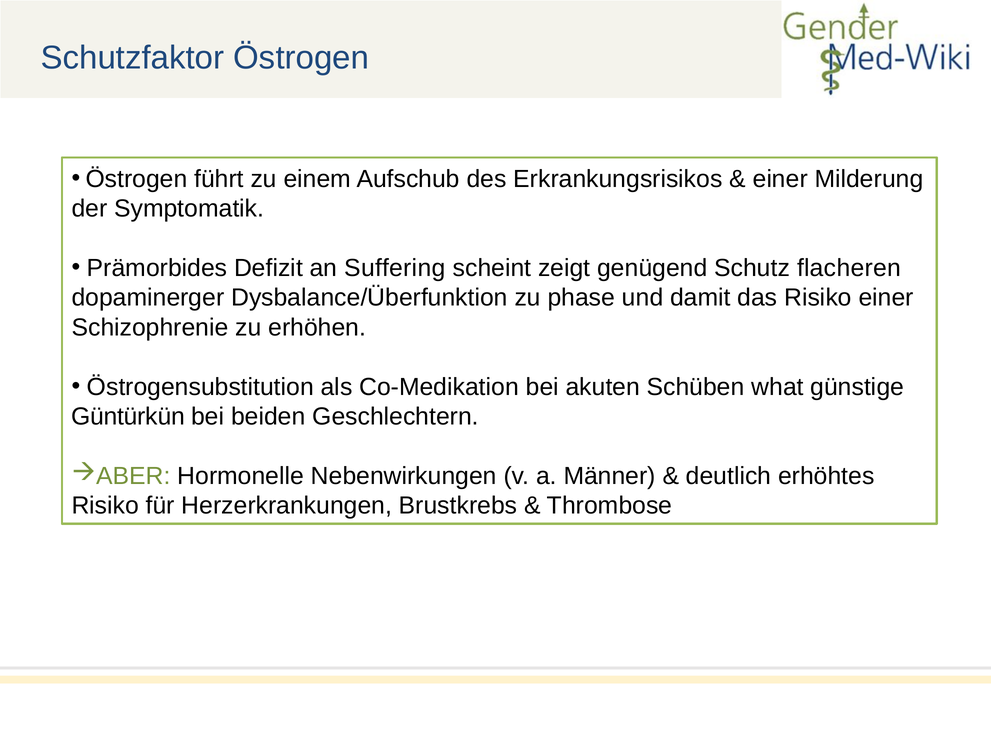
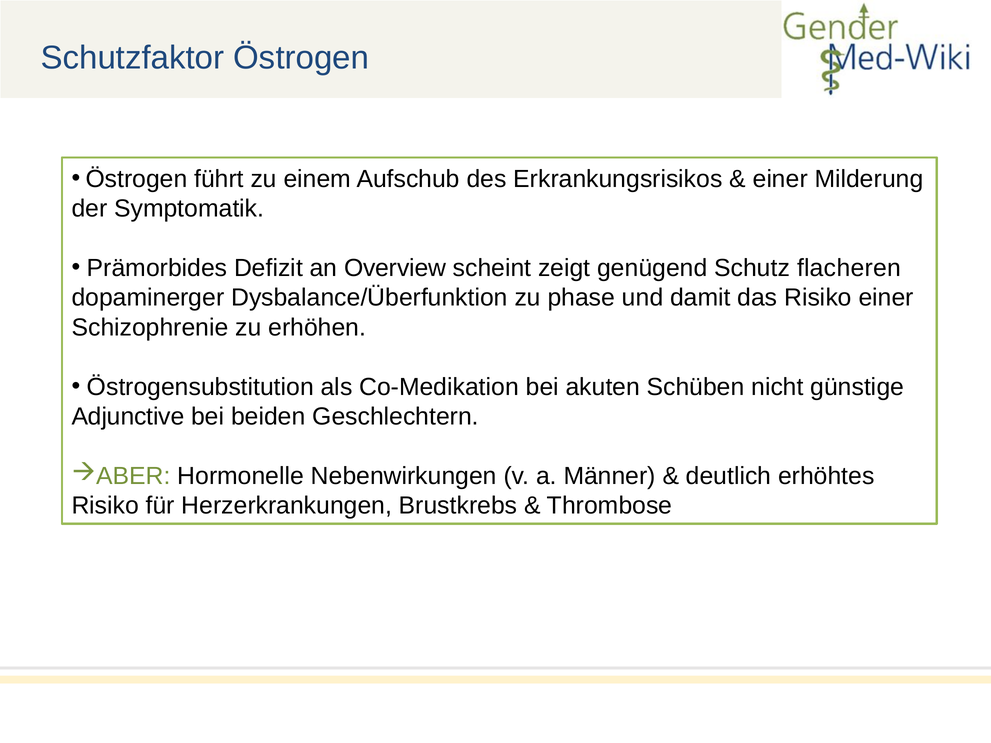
Suffering: Suffering -> Overview (395, 268)
what: what -> nicht (778, 387)
Güntürkün: Güntürkün -> Adjunctive (128, 417)
